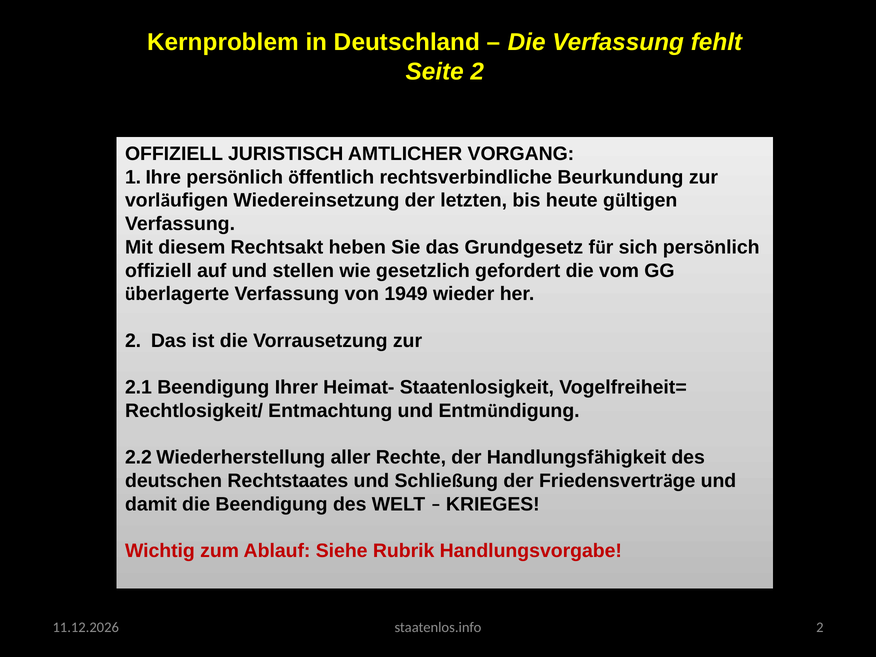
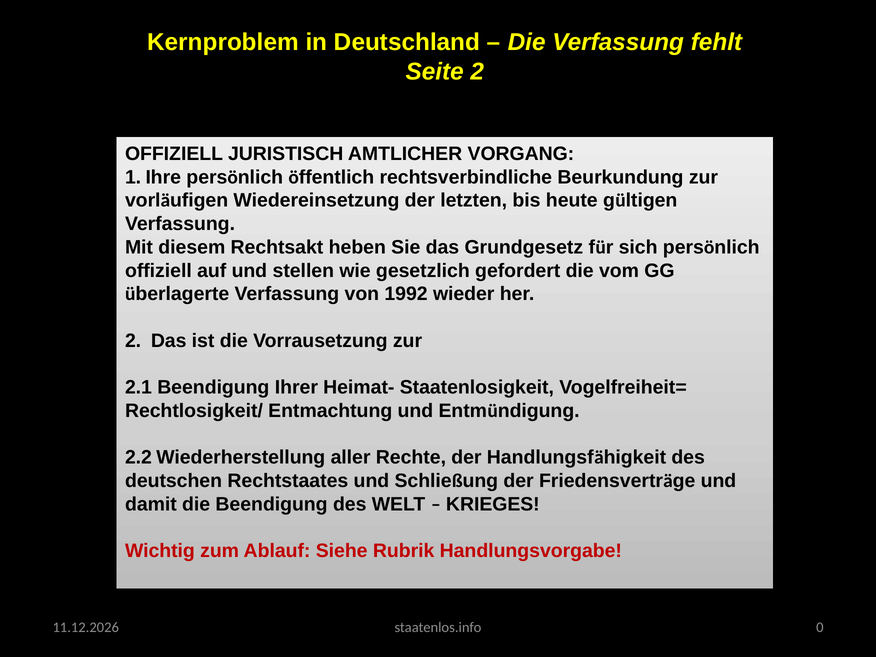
1949: 1949 -> 1992 (406, 294)
staatenlos.info 2: 2 -> 0 (820, 627)
